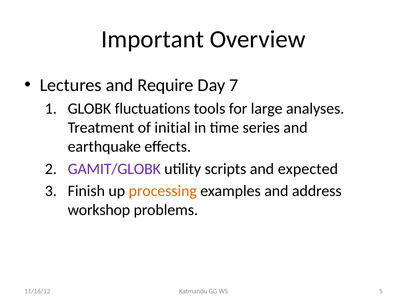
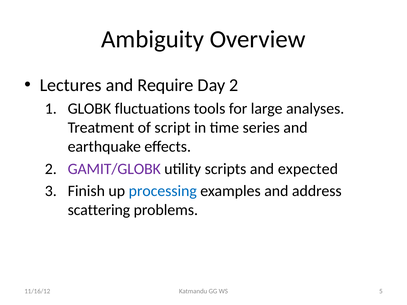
Important: Important -> Ambiguity (153, 39)
Day 7: 7 -> 2 (234, 85)
initial: initial -> script (173, 128)
processing colour: orange -> blue (163, 191)
workshop: workshop -> scattering (99, 210)
